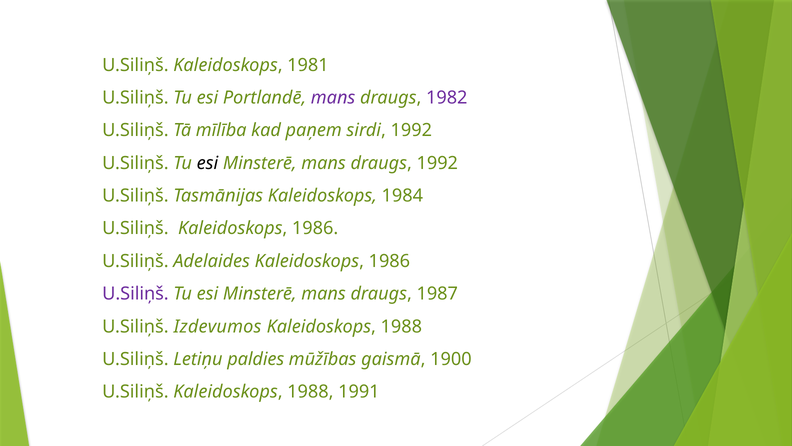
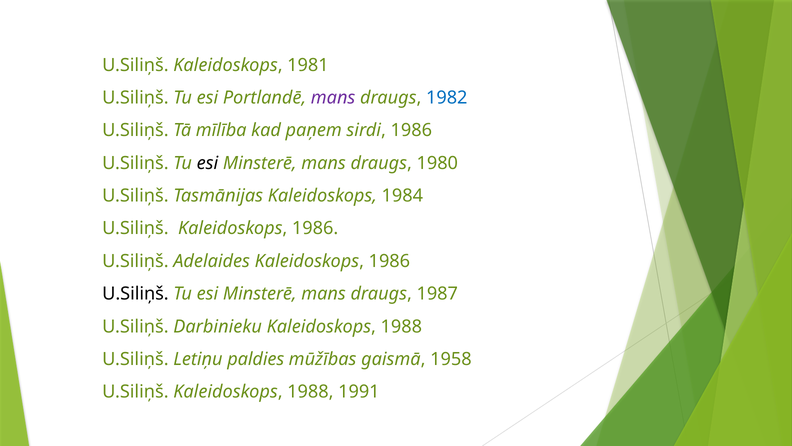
1982 colour: purple -> blue (447, 98)
sirdi 1992: 1992 -> 1986 (411, 130)
draugs 1992: 1992 -> 1980 (437, 163)
U.Siliņš colour: purple -> black (135, 294)
Izdevumos: Izdevumos -> Darbinieku (218, 326)
1900: 1900 -> 1958 (451, 359)
